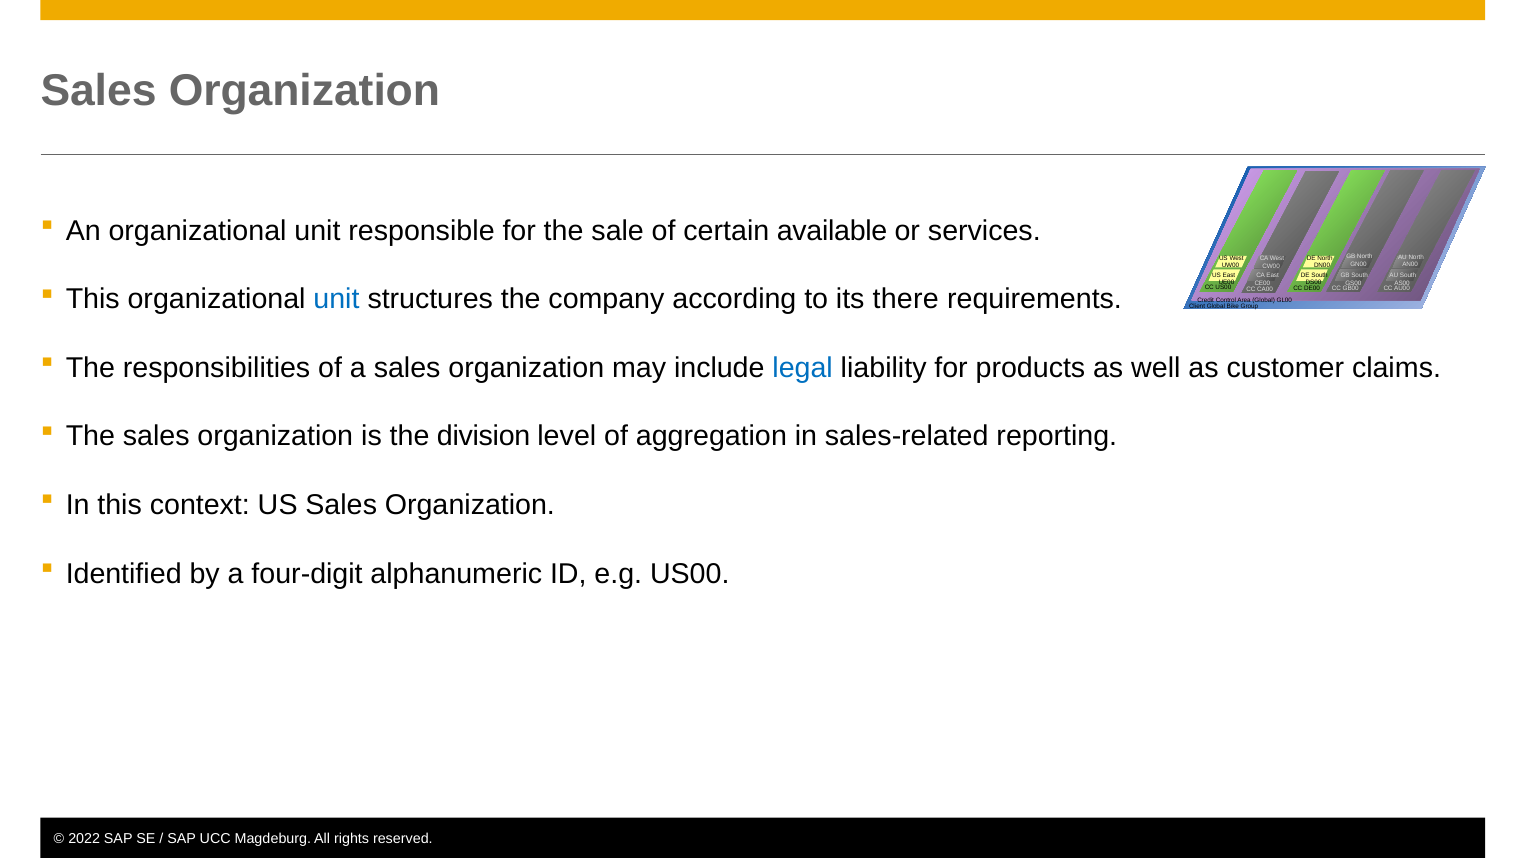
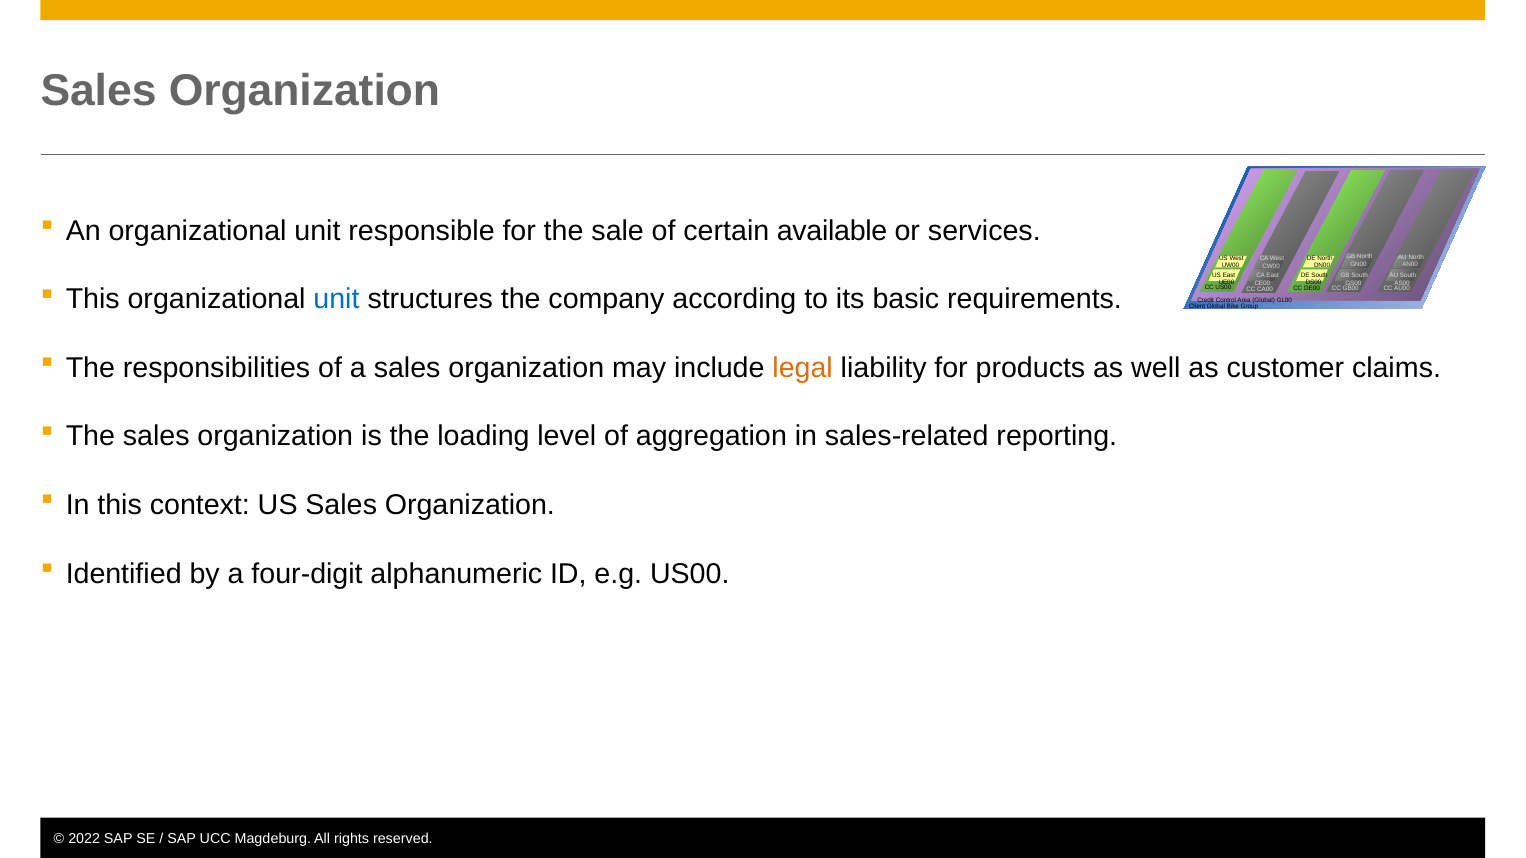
there: there -> basic (906, 299)
legal colour: blue -> orange (803, 368)
division: division -> loading (483, 437)
